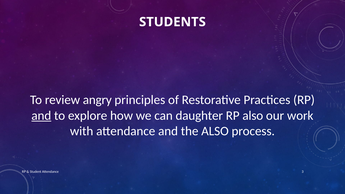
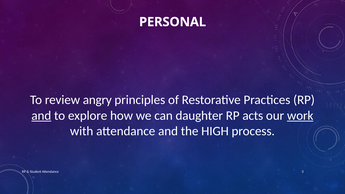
STUDENTS: STUDENTS -> PERSONAL (173, 22)
RP also: also -> acts (253, 116)
work underline: none -> present (300, 116)
the ALSO: ALSO -> HIGH (215, 131)
